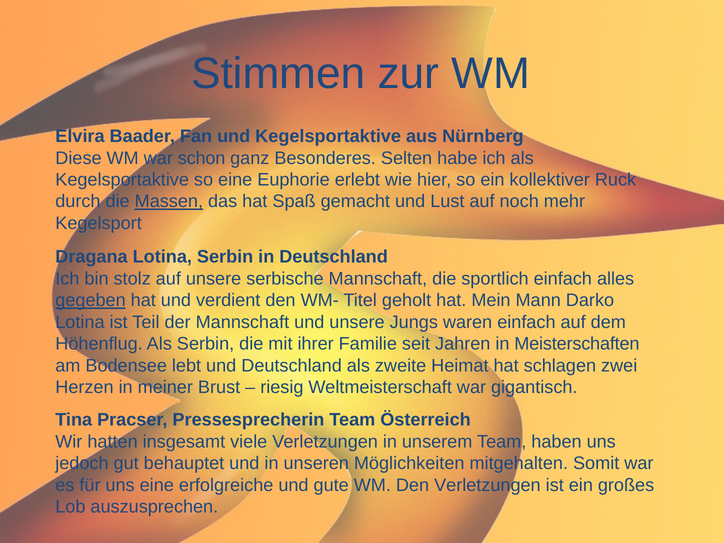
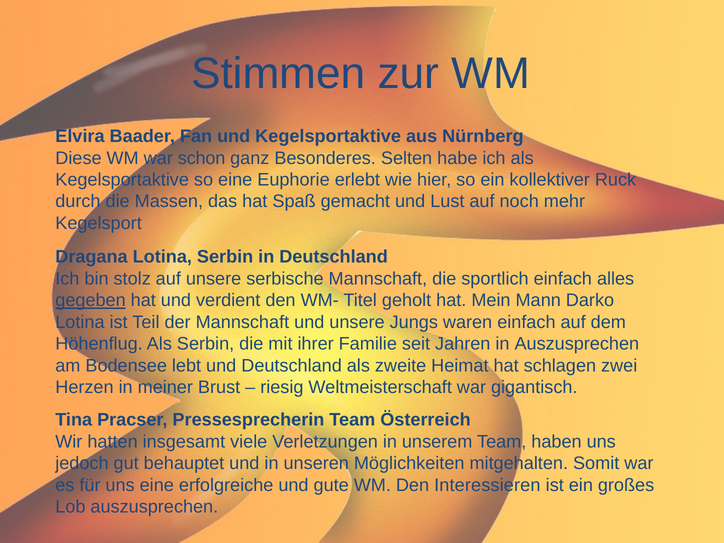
Massen underline: present -> none (169, 201)
in Meisterschaften: Meisterschaften -> Auszusprechen (577, 344)
Den Verletzungen: Verletzungen -> Interessieren (487, 485)
